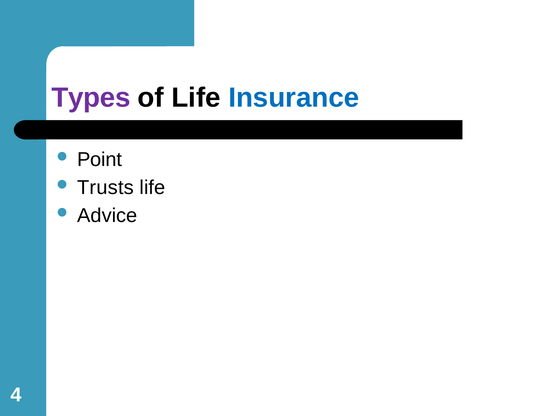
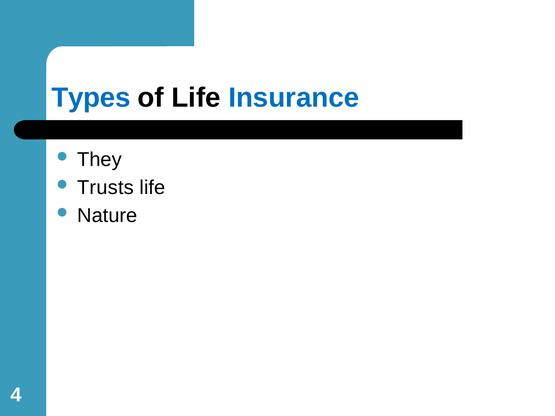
Types colour: purple -> blue (91, 98)
Point: Point -> They (99, 160)
Advice: Advice -> Nature (107, 216)
